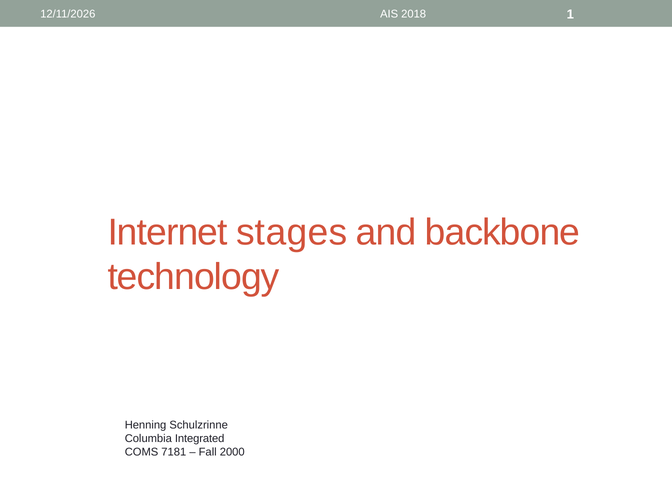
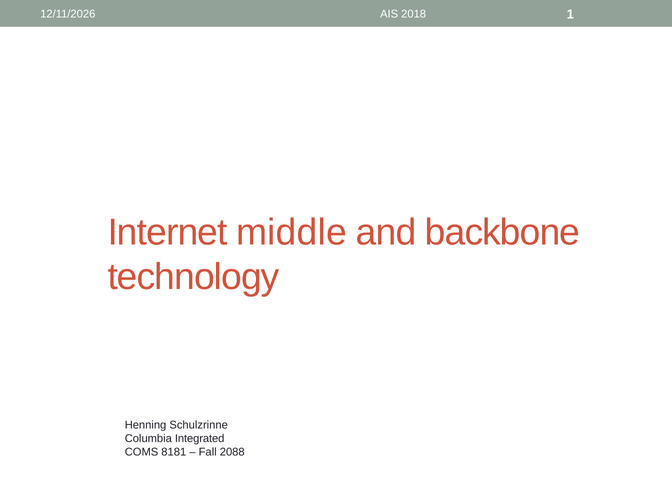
stages: stages -> middle (292, 232)
7181: 7181 -> 8181 (174, 452)
2000: 2000 -> 2088 (232, 452)
